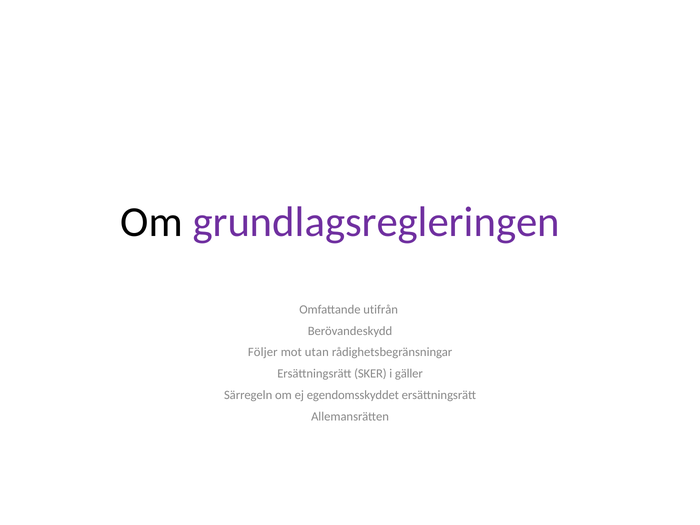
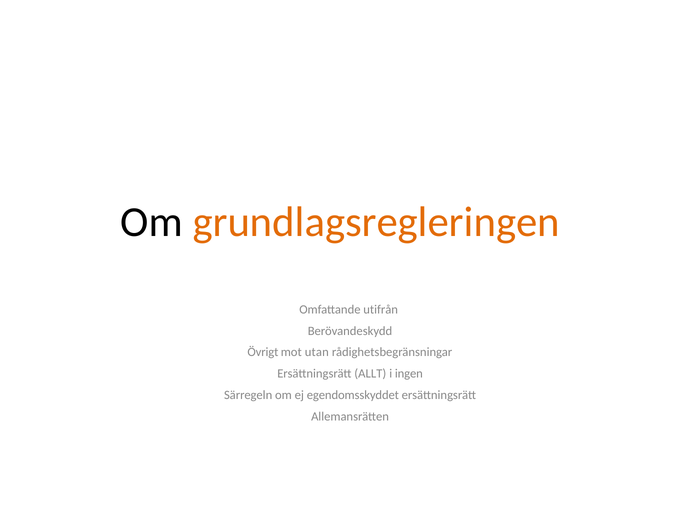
grundlagsregleringen colour: purple -> orange (376, 222)
Följer: Följer -> Övrigt (263, 352)
SKER: SKER -> ALLT (370, 374)
gäller: gäller -> ingen (409, 374)
